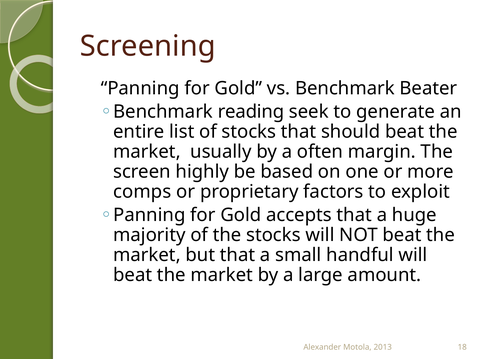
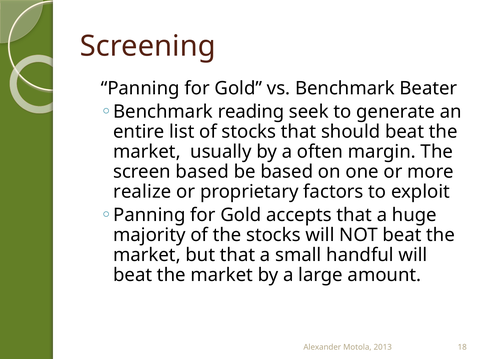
screen highly: highly -> based (202, 171)
comps: comps -> realize (142, 191)
